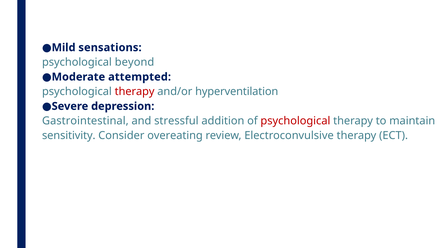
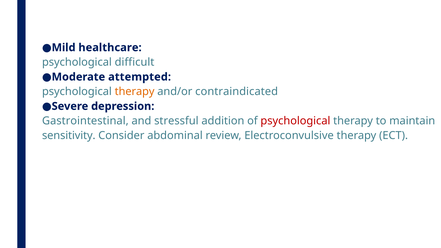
sensations: sensations -> healthcare (110, 48)
beyond: beyond -> difficult (135, 62)
therapy colour: red -> orange (135, 92)
hyperventilation: hyperventilation -> contraindicated (237, 92)
overeating: overeating -> abdominal (175, 136)
